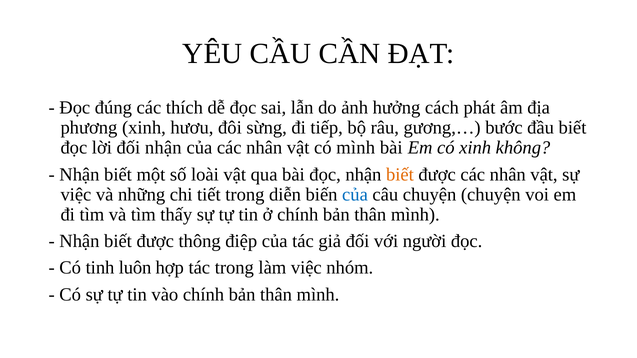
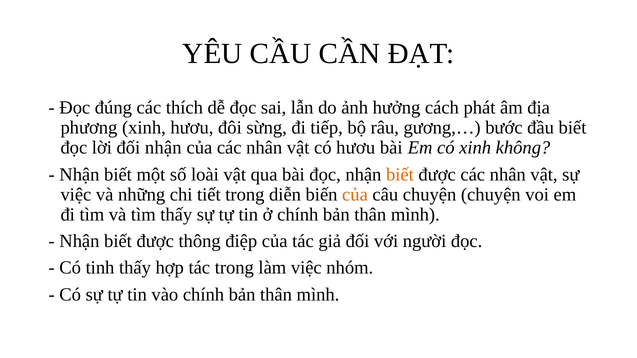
có mình: mình -> hươu (356, 148)
của colour: blue -> orange (355, 195)
tinh luôn: luôn -> thấy (135, 268)
